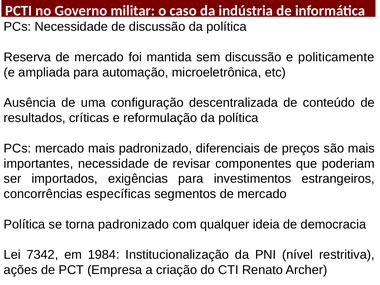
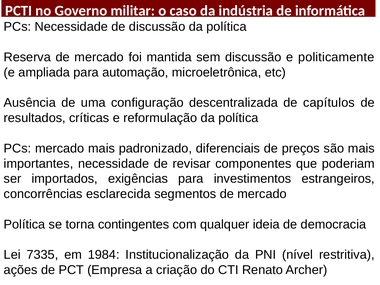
conteúdo: conteúdo -> capítulos (329, 103)
específicas: específicas -> esclarecida (118, 194)
torna padronizado: padronizado -> contingentes (134, 224)
7342: 7342 -> 7335 (42, 255)
